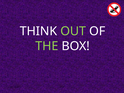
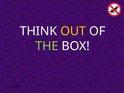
OUT colour: light green -> yellow (73, 31)
